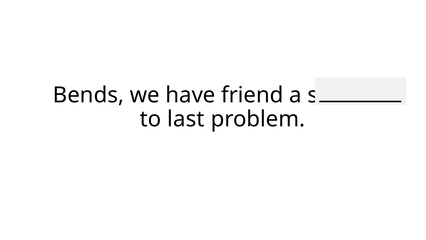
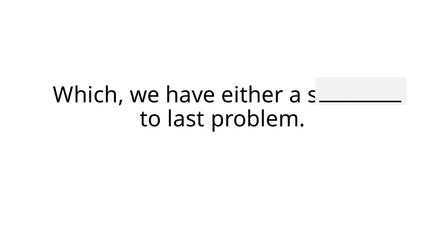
Bends: Bends -> Which (88, 95)
friend: friend -> either (252, 95)
